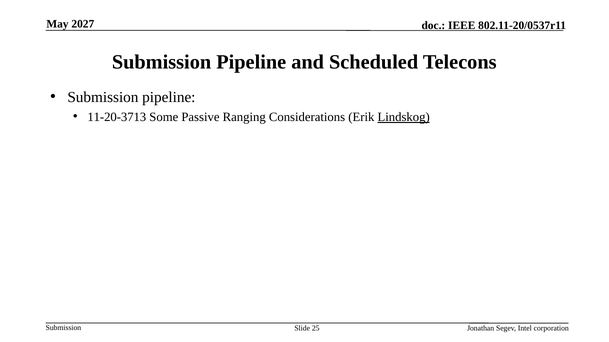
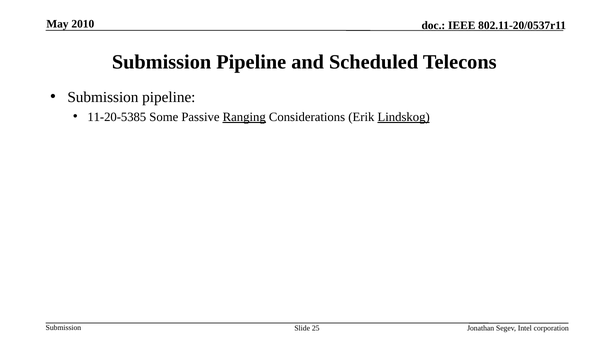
2027: 2027 -> 2010 (83, 24)
11-20-3713: 11-20-3713 -> 11-20-5385 (117, 117)
Ranging underline: none -> present (244, 117)
